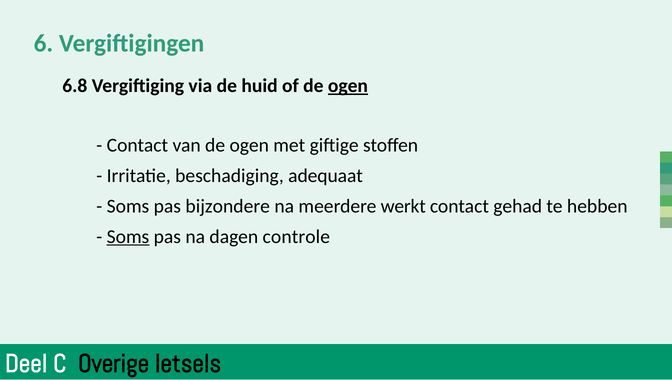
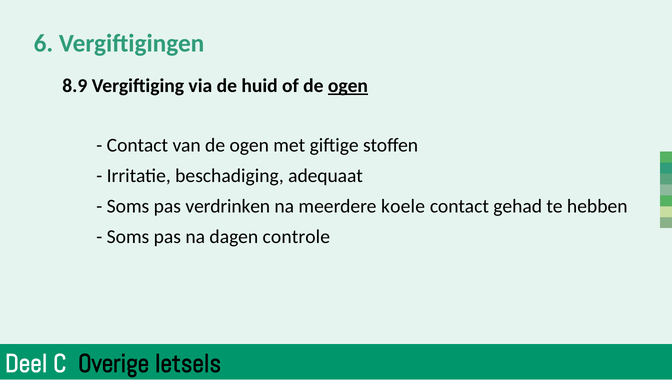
6.8: 6.8 -> 8.9 (75, 86)
bijzondere: bijzondere -> verdrinken (228, 206)
werkt: werkt -> koele (403, 206)
Soms underline: present -> none (128, 236)
